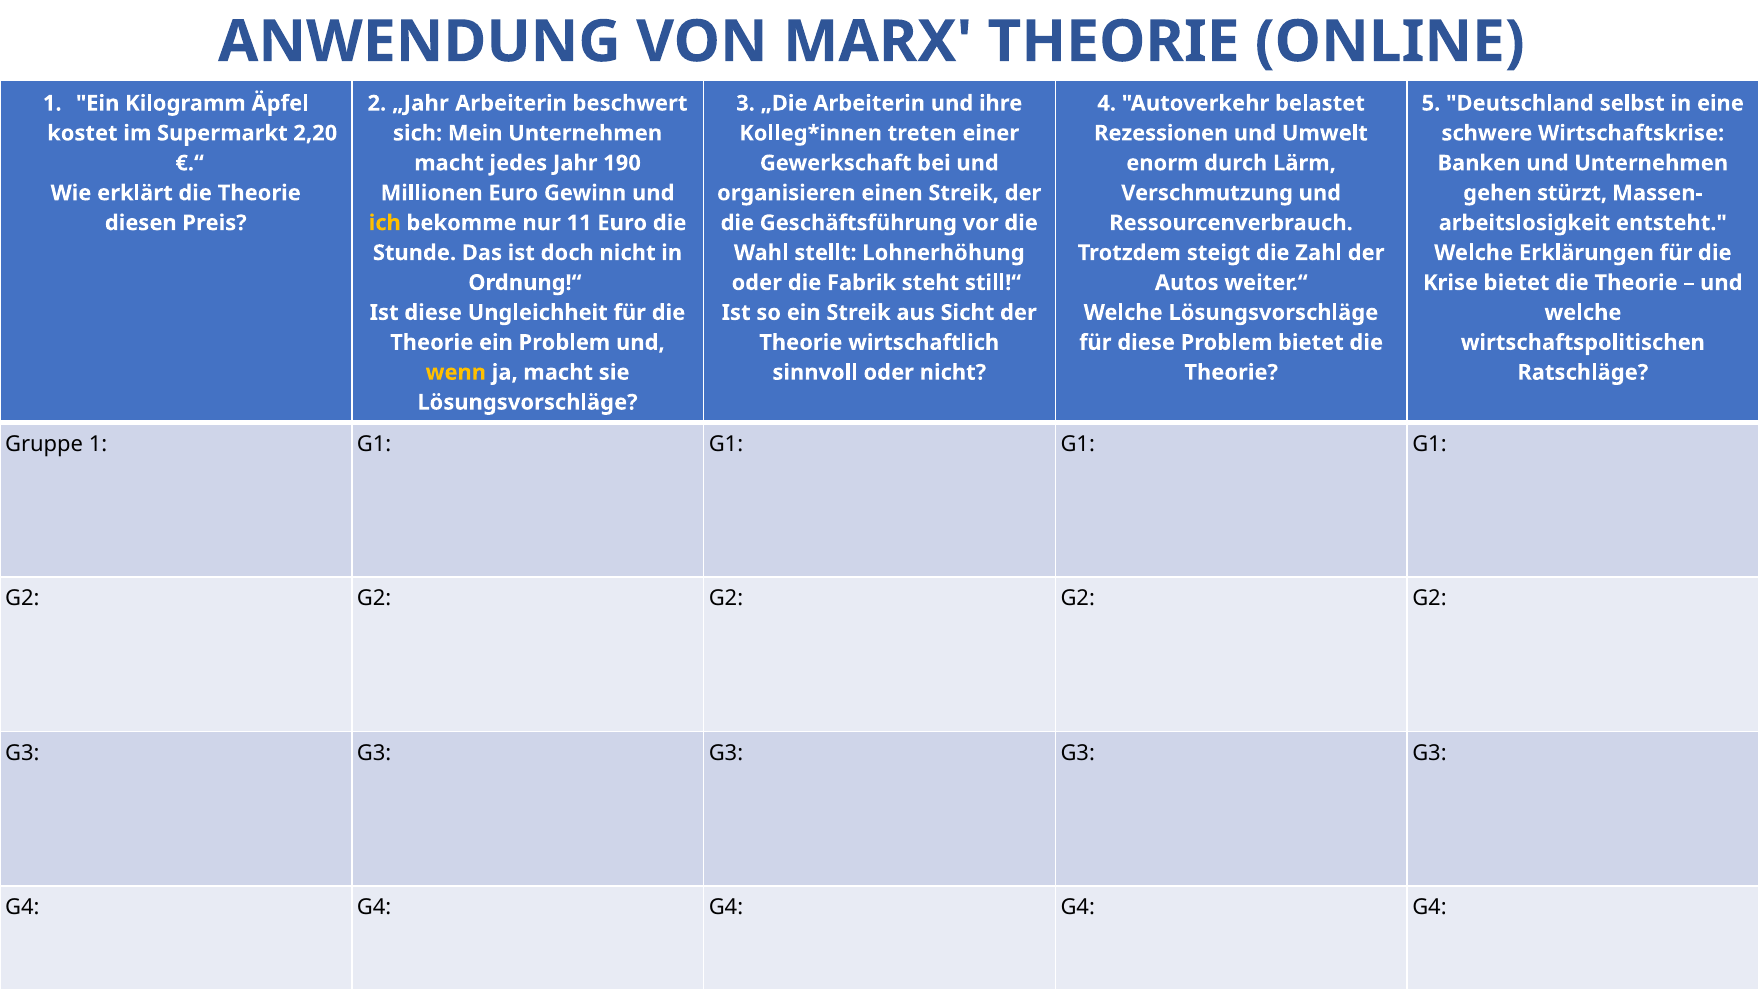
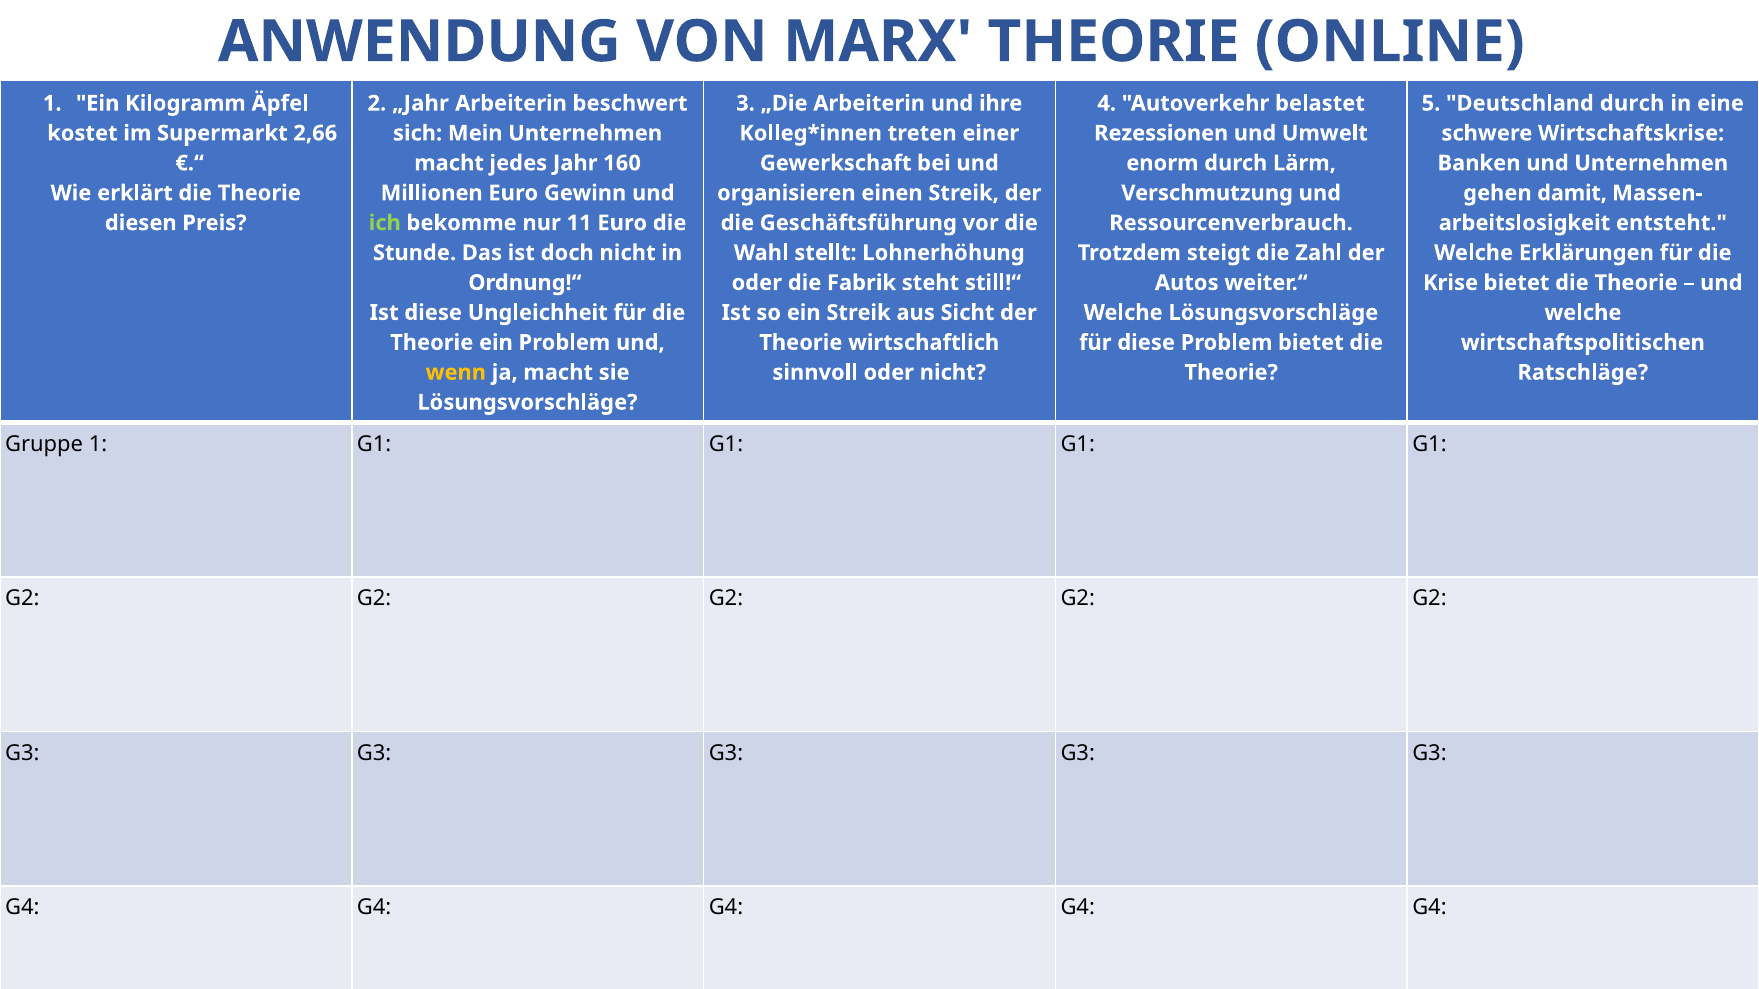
Deutschland selbst: selbst -> durch (1632, 103)
2,20: 2,20 -> 2,66 (315, 133)
190: 190 -> 160 (622, 163)
stürzt: stürzt -> damit (1572, 193)
ich colour: yellow -> light green (385, 223)
